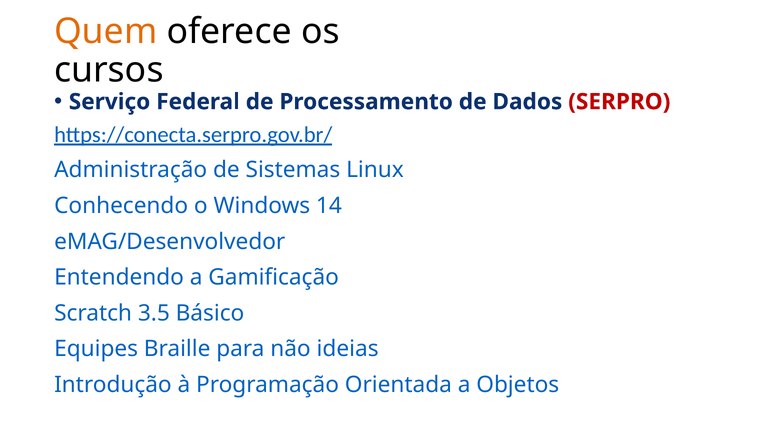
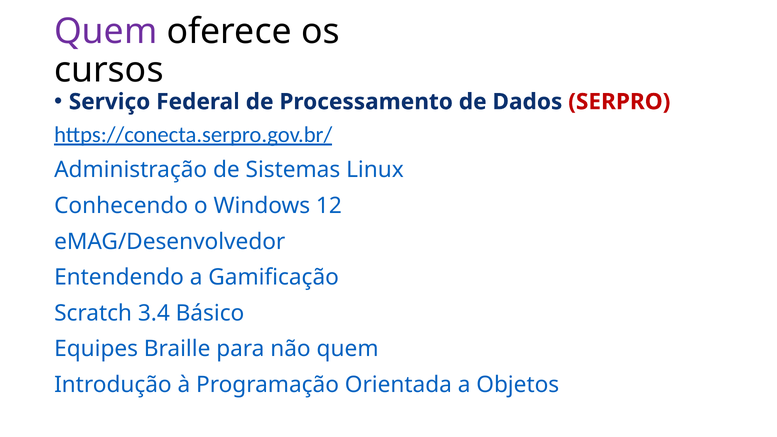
Quem colour: orange -> purple (106, 32)
14: 14 -> 12 (329, 206)
3.5: 3.5 -> 3.4 (154, 313)
não ideias: ideias -> quem (348, 349)
